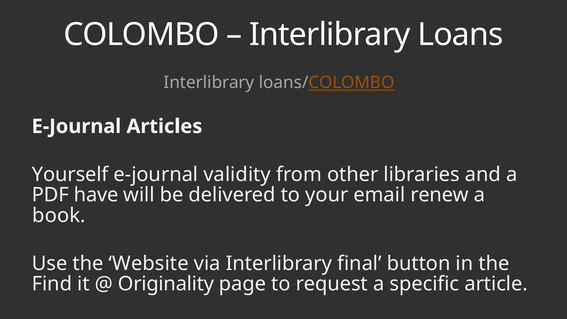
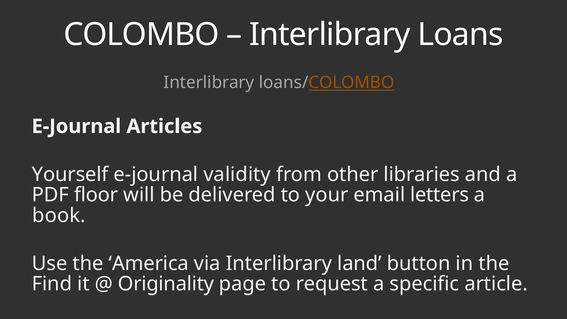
have: have -> floor (96, 195)
renew: renew -> letters (440, 195)
Website: Website -> America (149, 263)
final: final -> land (359, 263)
